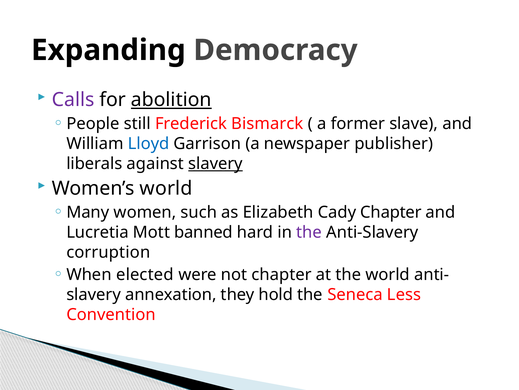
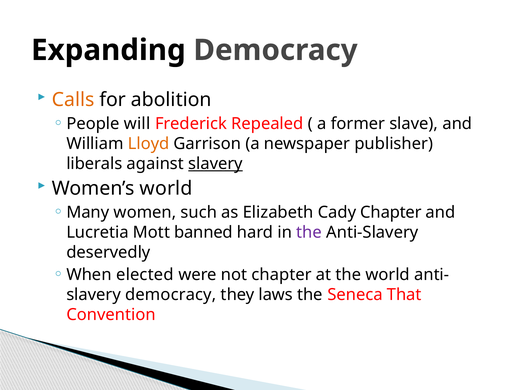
Calls colour: purple -> orange (73, 100)
abolition underline: present -> none (171, 100)
still: still -> will (137, 123)
Bismarck: Bismarck -> Repealed (267, 123)
Lloyd colour: blue -> orange (149, 143)
corruption: corruption -> deservedly (108, 252)
slavery annexation: annexation -> democracy (171, 294)
hold: hold -> laws (276, 294)
Less: Less -> That (404, 294)
